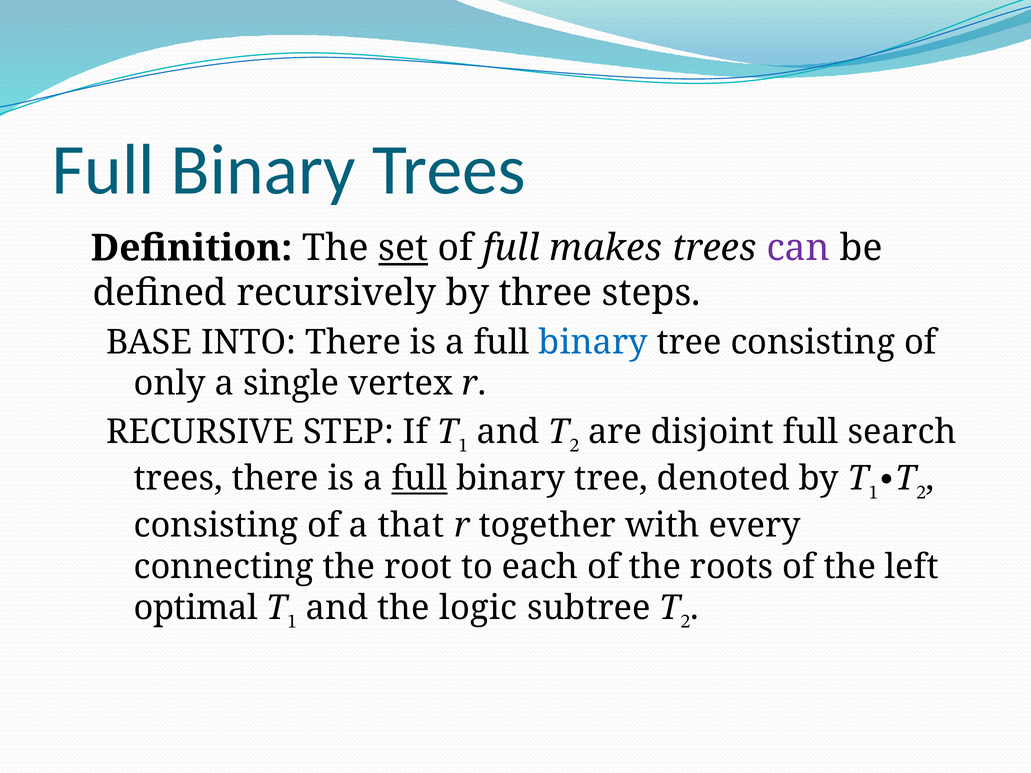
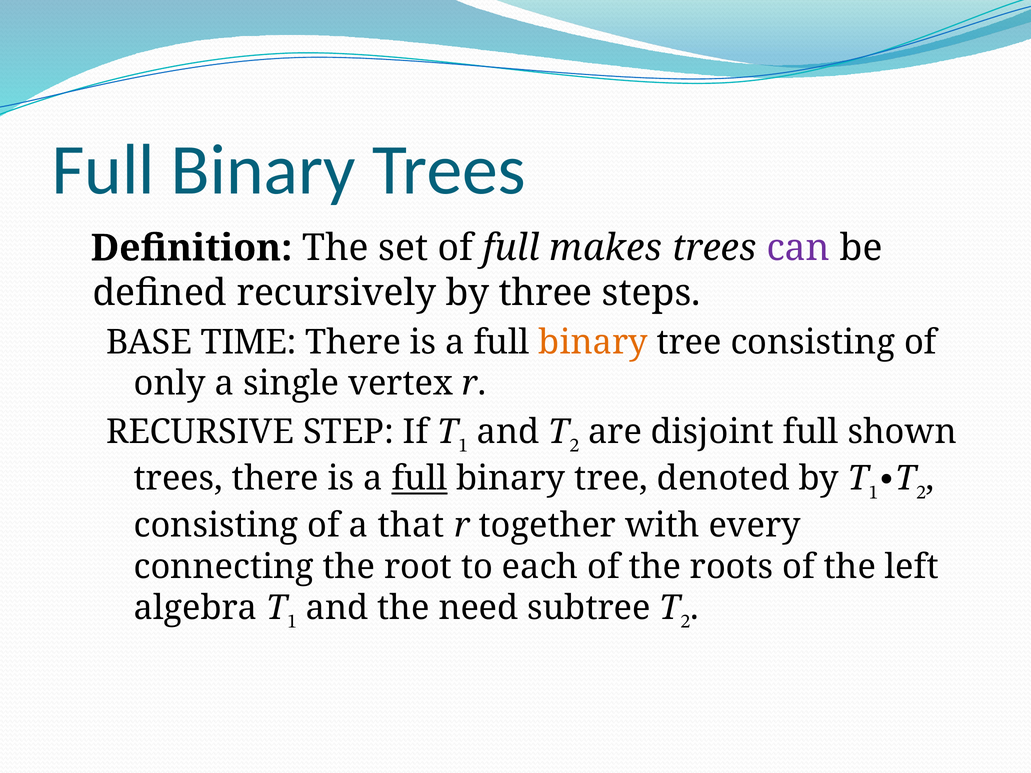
set underline: present -> none (403, 248)
INTO: INTO -> TIME (249, 342)
binary colour: blue -> orange (593, 342)
search: search -> shown (902, 432)
optimal: optimal -> algebra (196, 608)
logic: logic -> need (478, 608)
